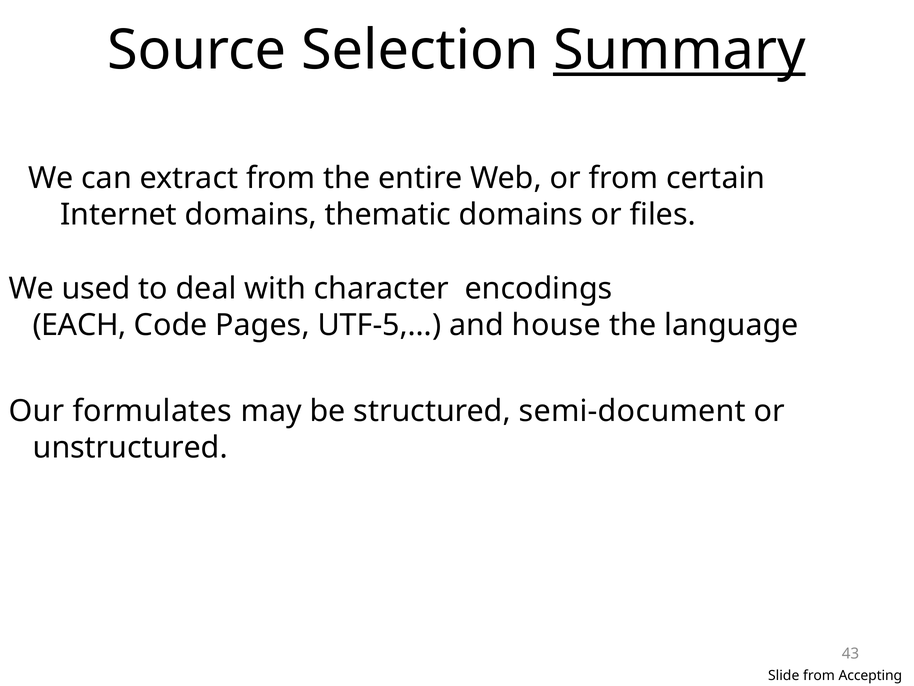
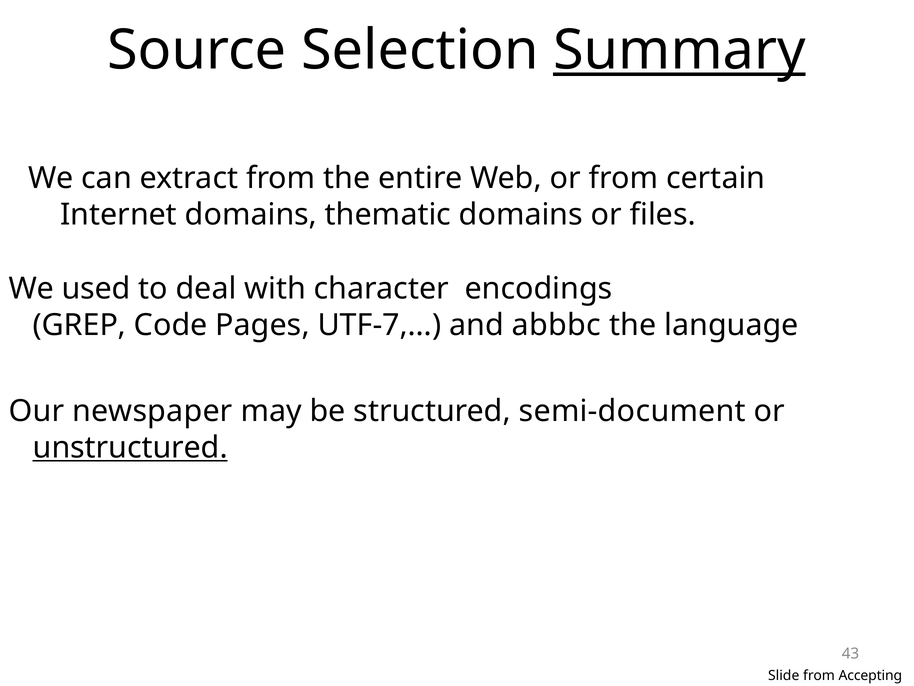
EACH: EACH -> GREP (79, 325)
UTF-5,…: UTF-5,… -> UTF-7,… (379, 325)
house: house -> abbbc (556, 325)
formulates: formulates -> newspaper (152, 411)
unstructured underline: none -> present (130, 447)
